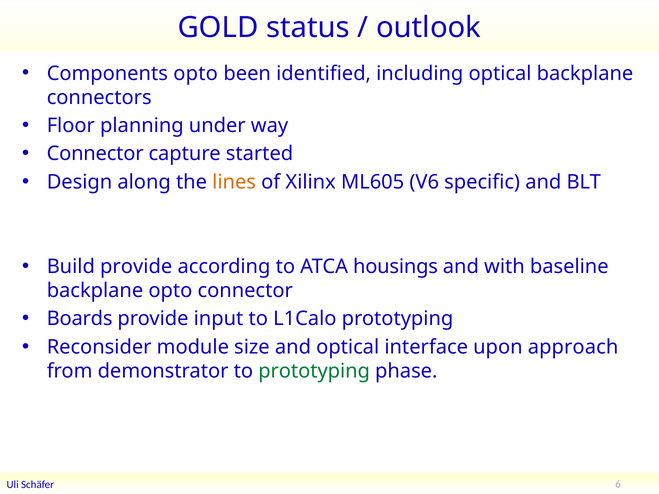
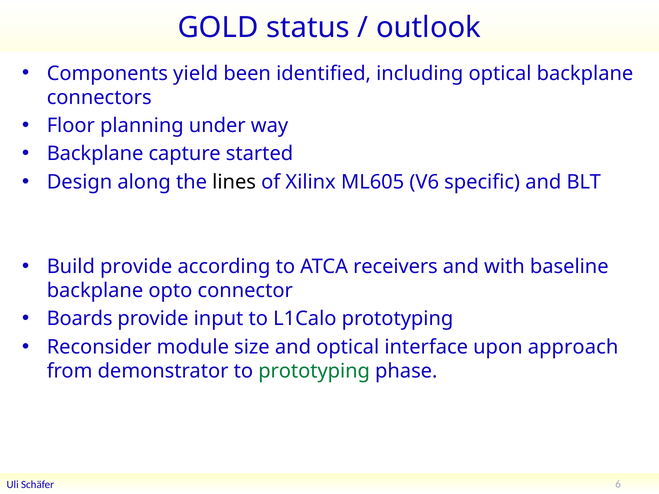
Components opto: opto -> yield (196, 73)
Connector: Connector -> Backplane (95, 154)
lines colour: orange -> black (234, 182)
housings: housings -> receivers (395, 267)
